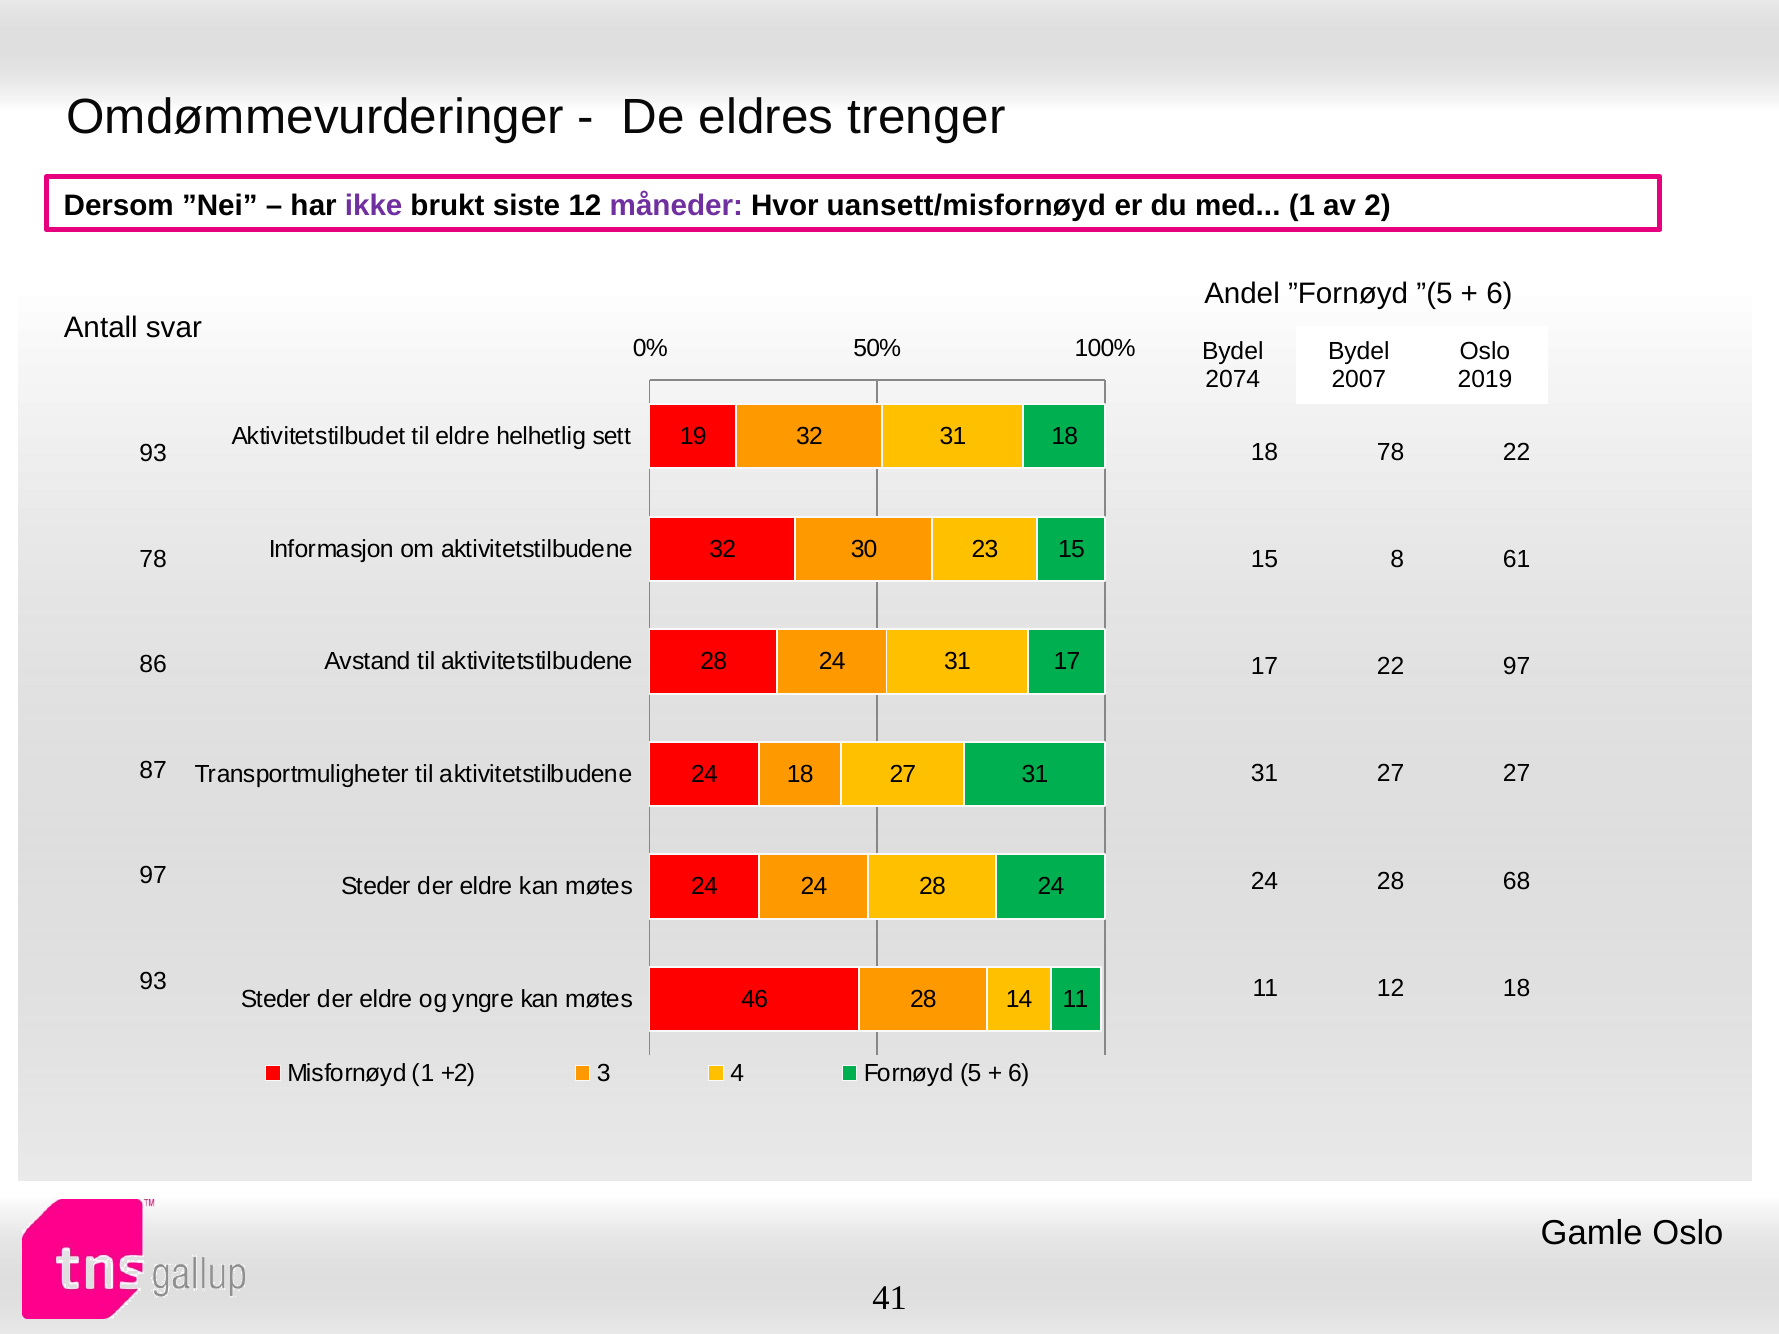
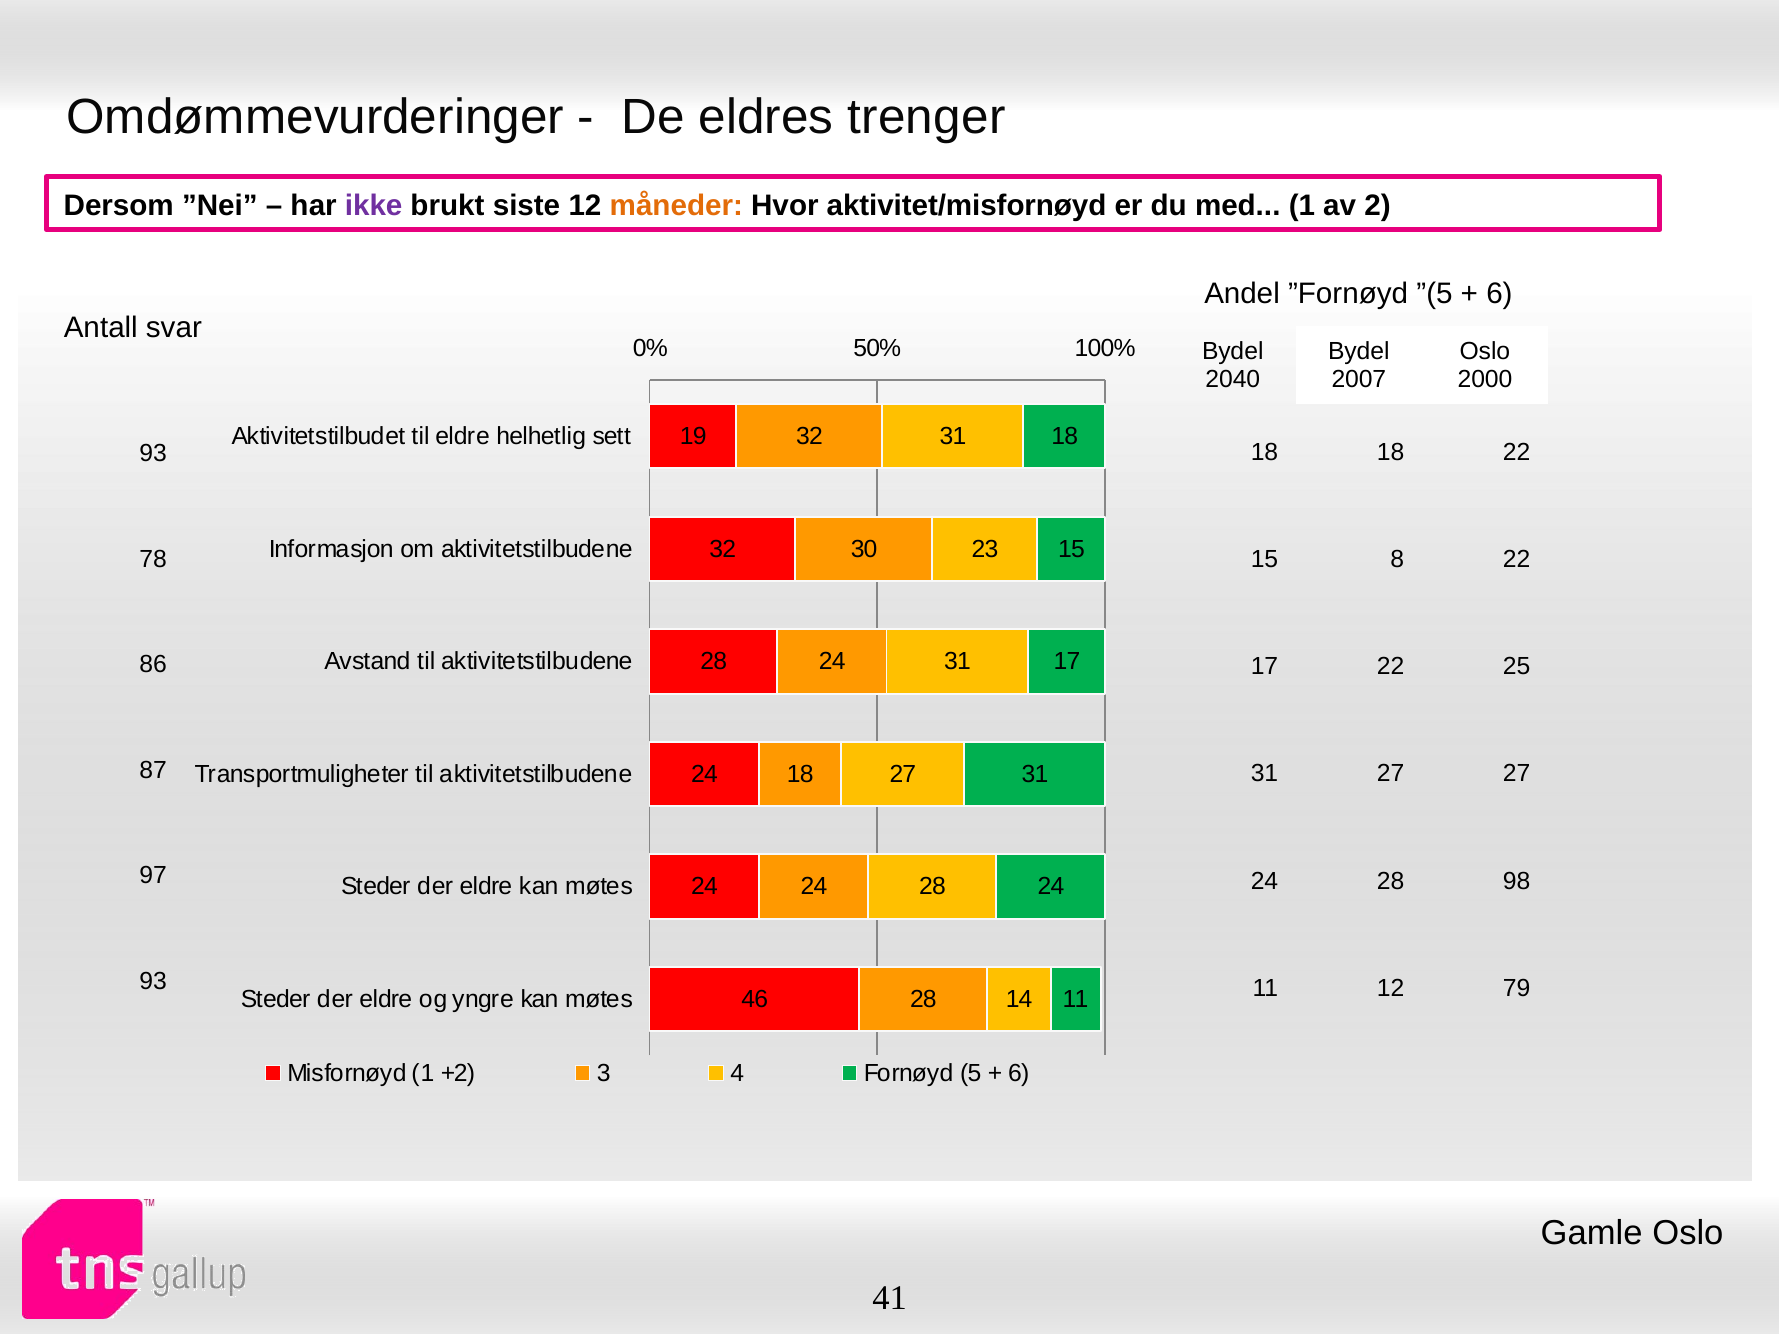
måneder colour: purple -> orange (676, 205)
uansett/misfornøyd: uansett/misfornøyd -> aktivitet/misfornøyd (967, 205)
2074: 2074 -> 2040 (1233, 379)
2019: 2019 -> 2000 (1485, 379)
18 78: 78 -> 18 (1391, 452)
8 61: 61 -> 22 (1517, 560)
22 97: 97 -> 25 (1517, 667)
68: 68 -> 98 (1517, 881)
12 18: 18 -> 79 (1517, 988)
